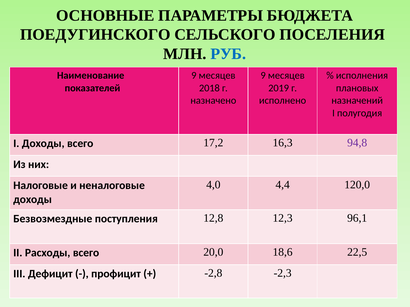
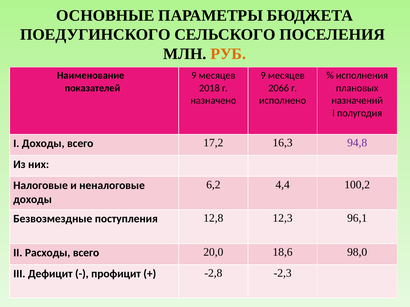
РУБ colour: blue -> orange (228, 54)
2019: 2019 -> 2066 (279, 88)
4,0: 4,0 -> 6,2 (213, 185)
120,0: 120,0 -> 100,2 (357, 185)
22,5: 22,5 -> 98,0 (357, 253)
